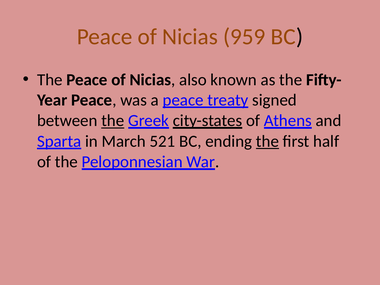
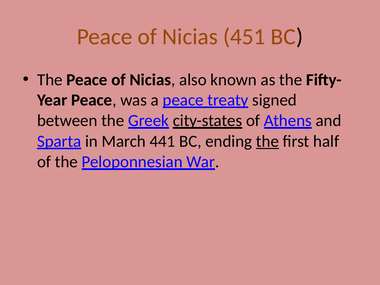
959: 959 -> 451 (244, 37)
the underline: present -> none (113, 121)
521: 521 -> 441 (162, 141)
